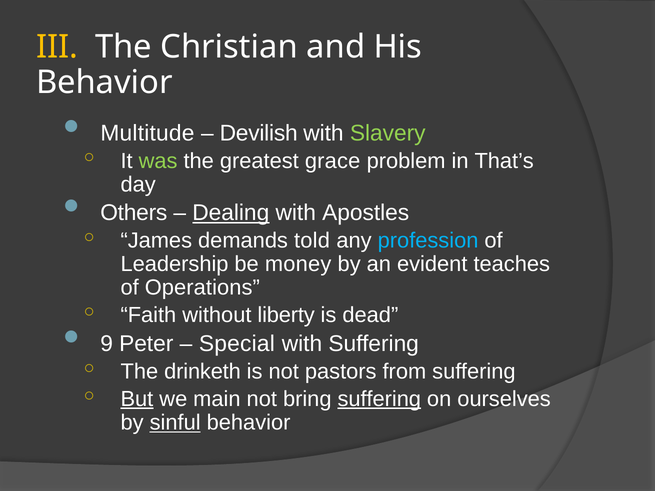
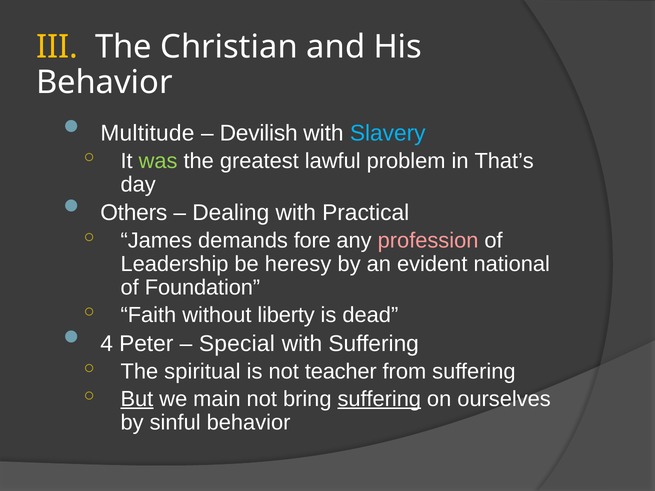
Slavery colour: light green -> light blue (388, 133)
grace: grace -> lawful (333, 161)
Dealing underline: present -> none (231, 213)
Apostles: Apostles -> Practical (366, 213)
told: told -> fore (312, 241)
profession colour: light blue -> pink (428, 241)
money: money -> heresy (298, 264)
teaches: teaches -> national (512, 264)
Operations: Operations -> Foundation (202, 288)
9: 9 -> 4 (107, 344)
drinketh: drinketh -> spiritual (202, 372)
pastors: pastors -> teacher (341, 372)
sinful underline: present -> none (175, 423)
